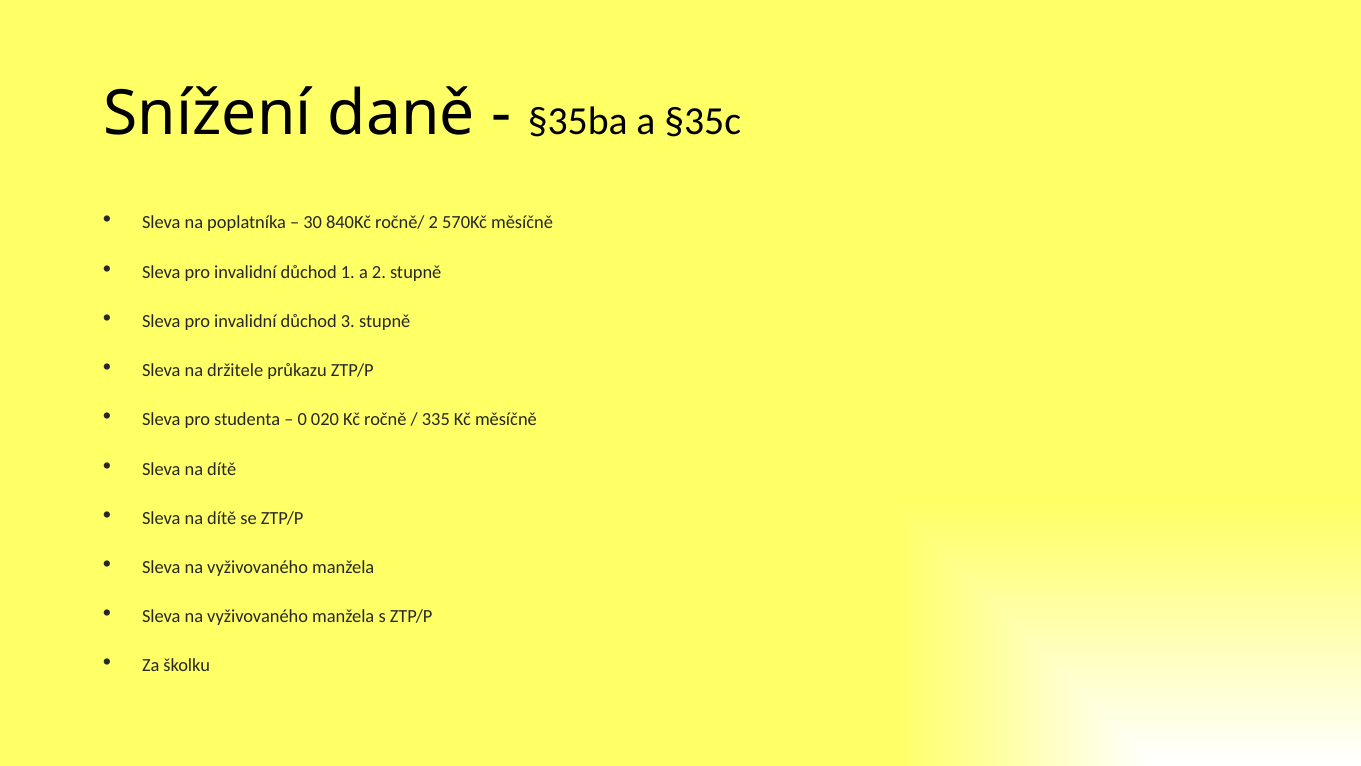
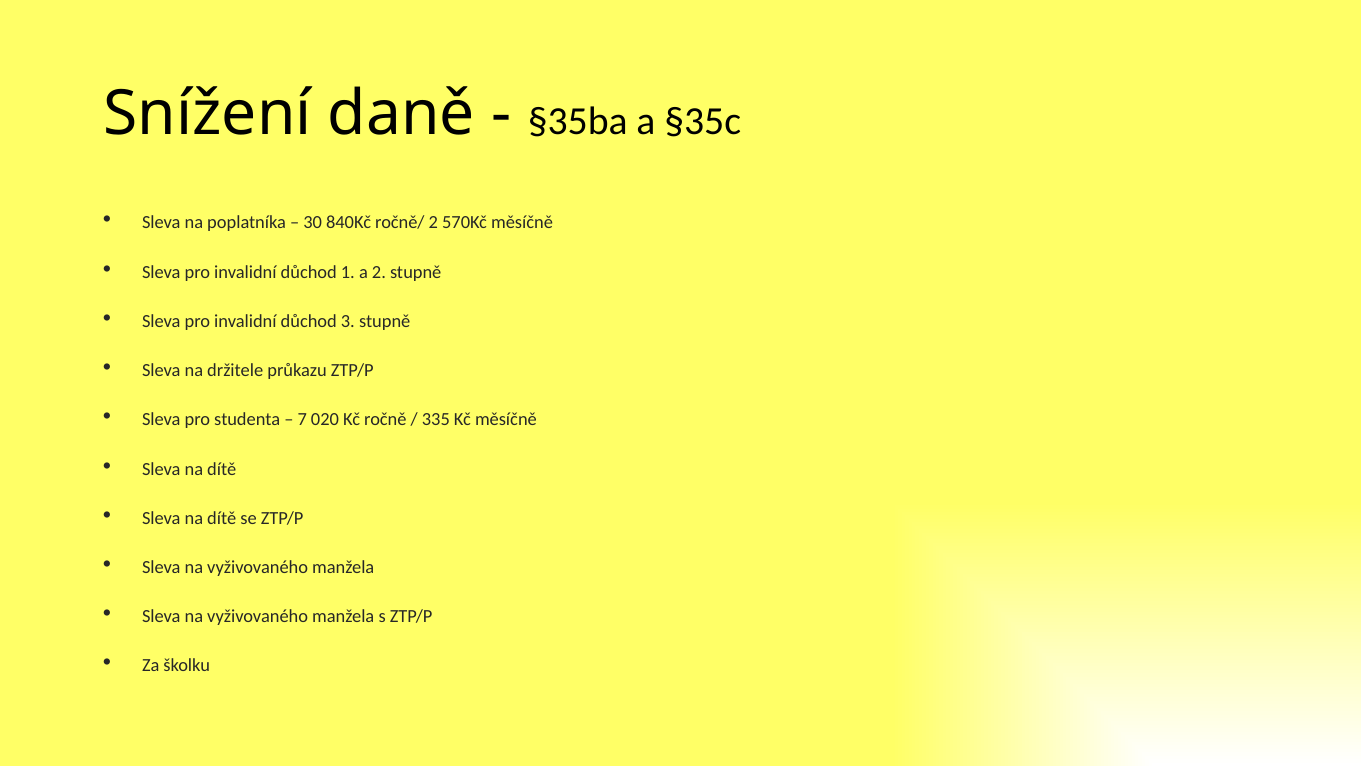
0: 0 -> 7 (302, 420)
